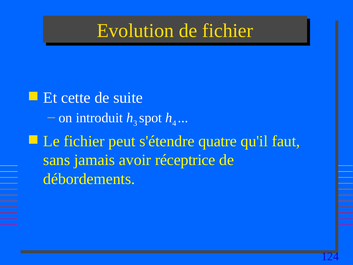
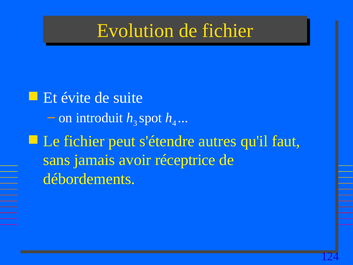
cette: cette -> évite (76, 98)
quatre: quatre -> autres (217, 141)
